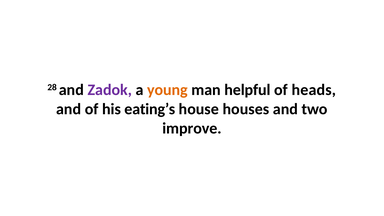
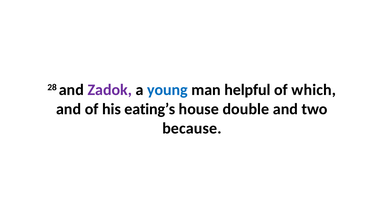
young colour: orange -> blue (167, 90)
heads: heads -> which (314, 90)
houses: houses -> double (246, 109)
improve: improve -> because (192, 128)
